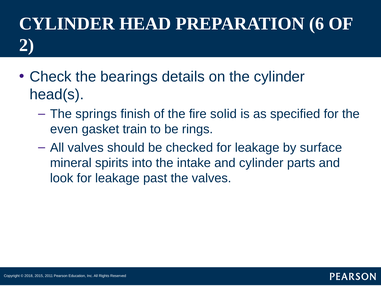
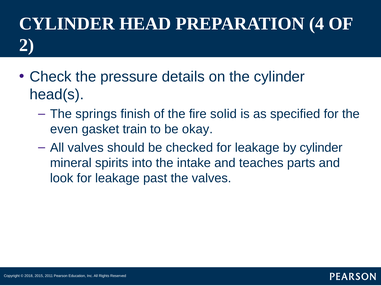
6: 6 -> 4 (317, 24)
bearings: bearings -> pressure (129, 77)
rings: rings -> okay (197, 129)
by surface: surface -> cylinder (321, 148)
and cylinder: cylinder -> teaches (261, 163)
